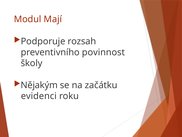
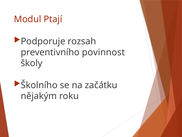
Mají: Mají -> Ptají (53, 19)
Nějakým: Nějakým -> Školního (39, 85)
evidenci: evidenci -> nějakým (39, 96)
